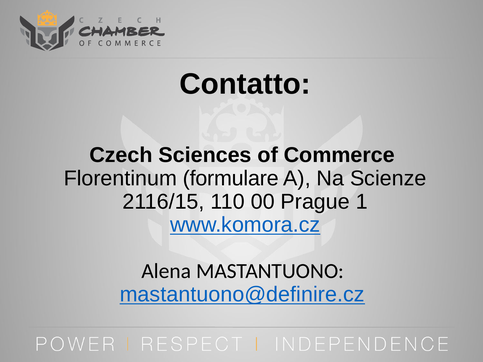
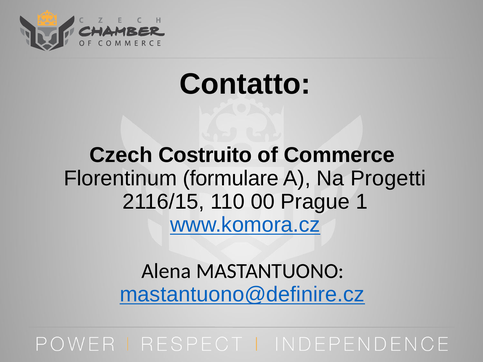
Sciences: Sciences -> Costruito (205, 155)
Scienze: Scienze -> Progetti (388, 179)
